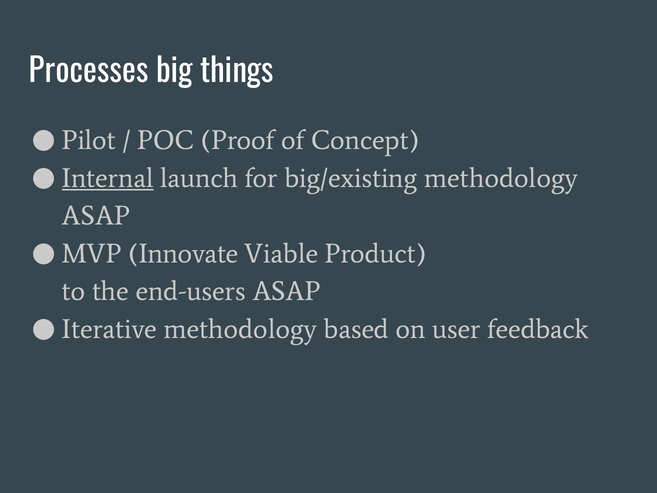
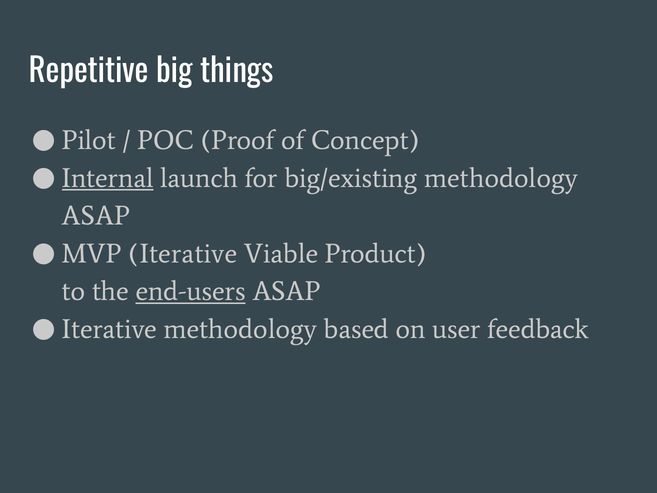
Processes: Processes -> Repetitive (89, 71)
MVP Innovate: Innovate -> Iterative (183, 254)
end-users underline: none -> present (191, 291)
